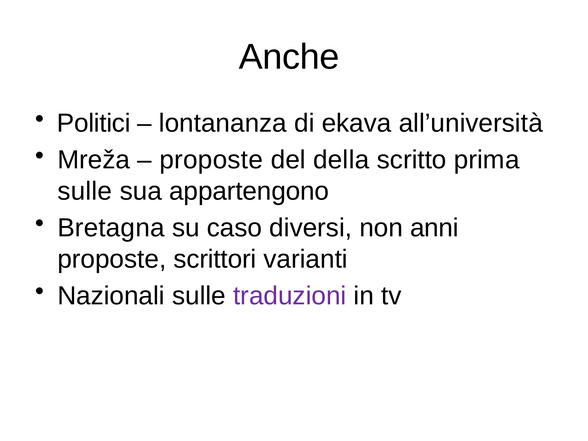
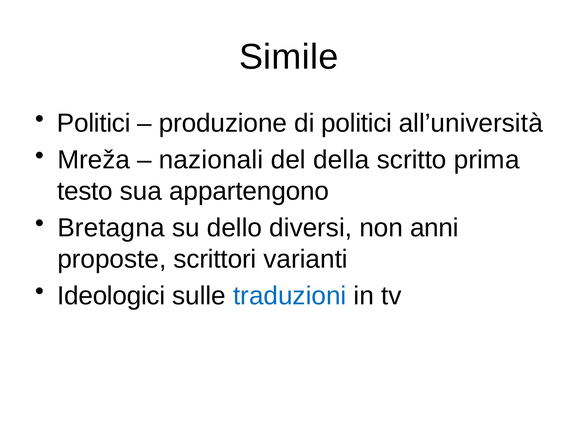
Anche: Anche -> Simile (289, 57)
lontananza: lontananza -> produzione (223, 123)
di ekava: ekava -> politici (357, 123)
proposte: proposte -> nazionali (211, 160)
sulle: sulle -> testo (85, 191)
caso: caso -> dello (235, 228)
Nazionali: Nazionali -> Ideologici (111, 296)
traduzioni colour: purple -> blue (290, 296)
